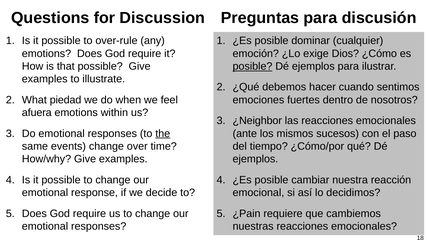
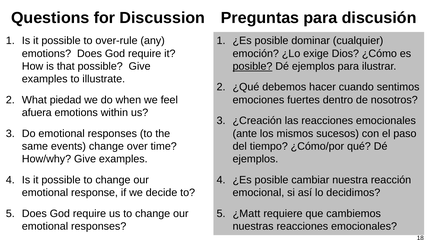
¿Neighbor: ¿Neighbor -> ¿Creación (257, 121)
the underline: present -> none (163, 134)
¿Pain: ¿Pain -> ¿Matt (247, 214)
